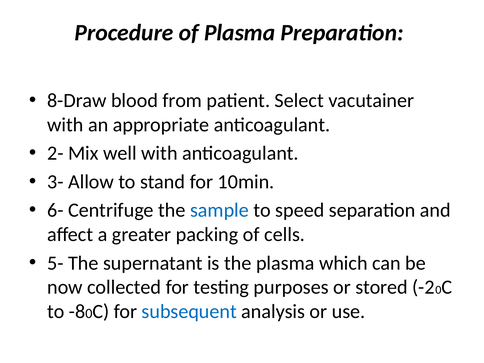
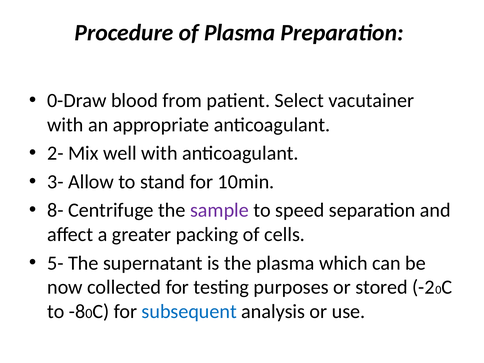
8-Draw: 8-Draw -> 0-Draw (77, 101)
6-: 6- -> 8- (55, 210)
sample colour: blue -> purple (220, 210)
